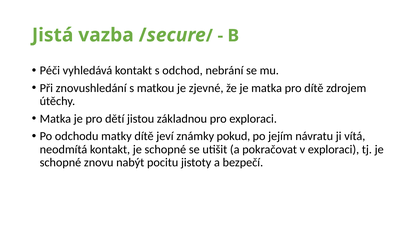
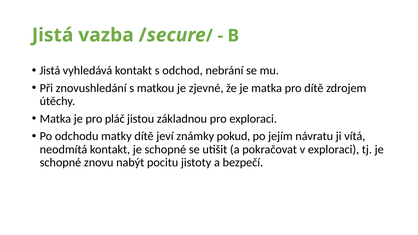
Péči: Péči -> Jistá (50, 71)
dětí: dětí -> pláč (115, 119)
